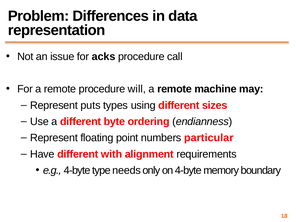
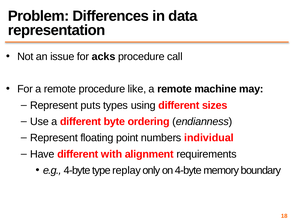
will: will -> like (137, 89)
particular: particular -> individual (209, 138)
needs: needs -> replay (127, 170)
